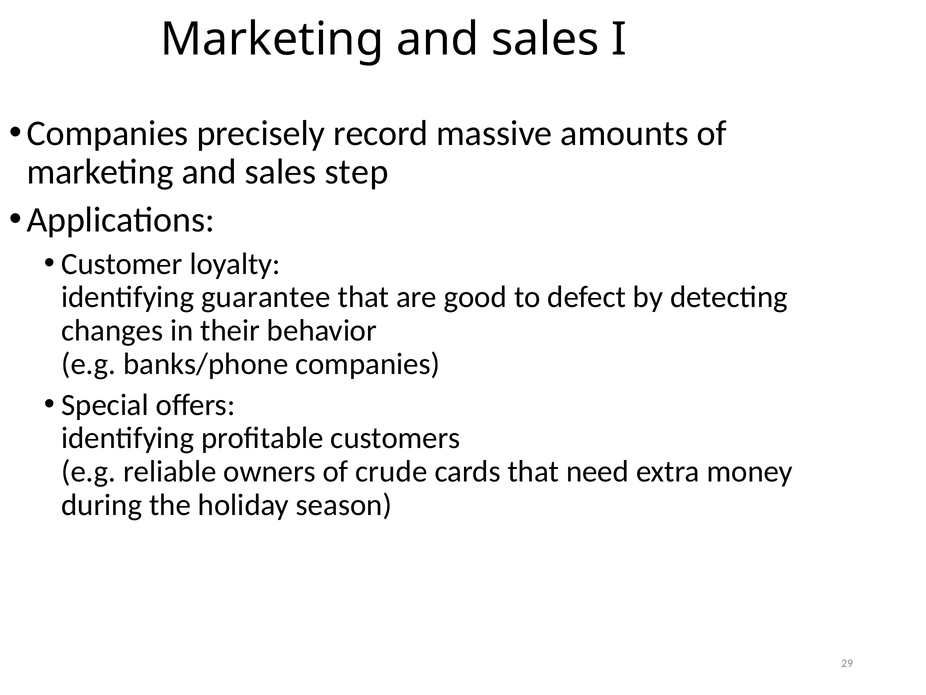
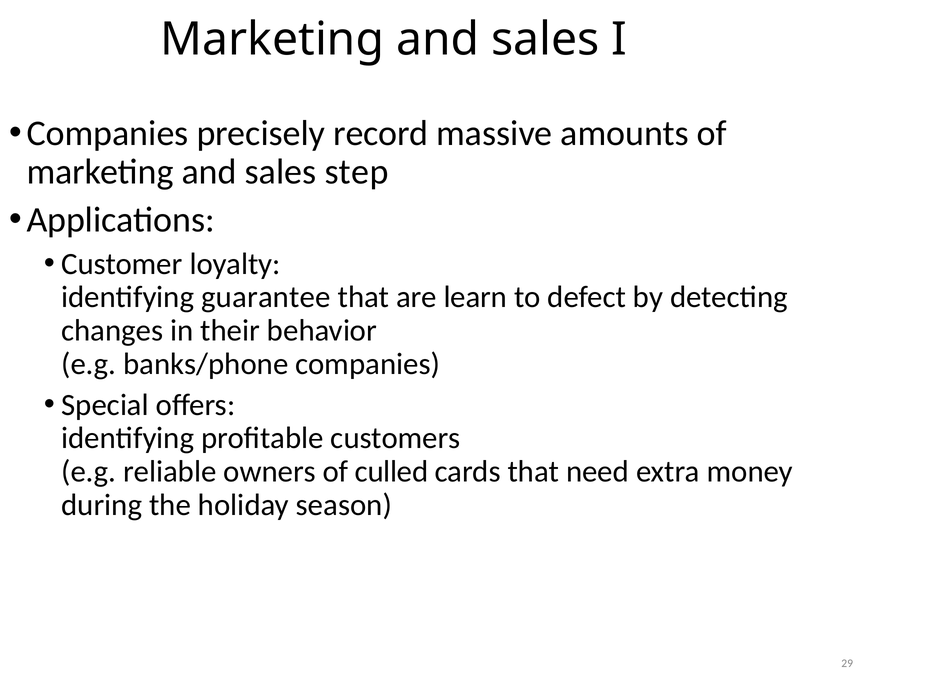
good: good -> learn (475, 297)
crude: crude -> culled (392, 471)
